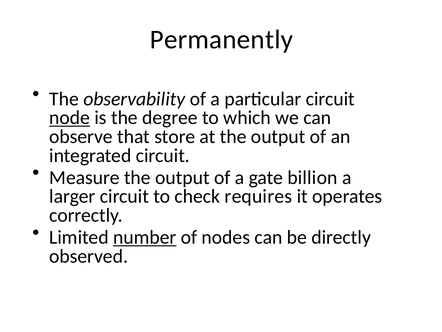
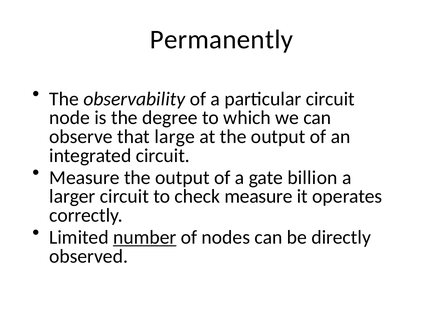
node underline: present -> none (70, 118)
store: store -> large (175, 136)
check requires: requires -> measure (259, 196)
